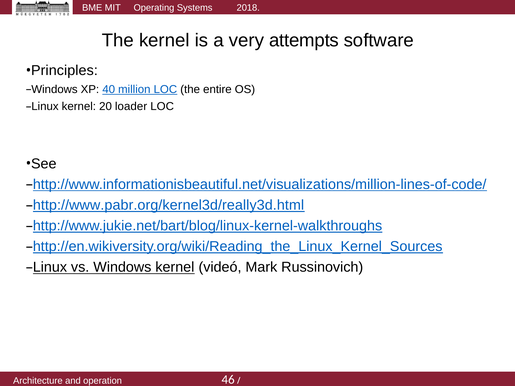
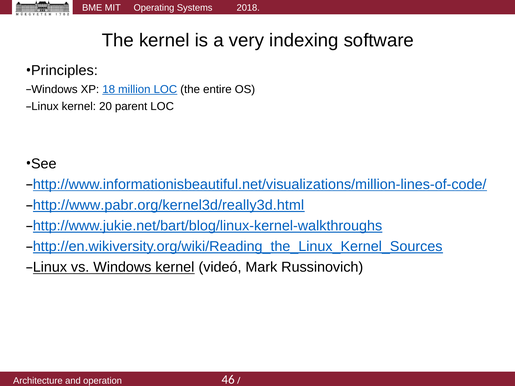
attempts: attempts -> indexing (304, 40)
40: 40 -> 18 (109, 89)
loader: loader -> parent (131, 107)
